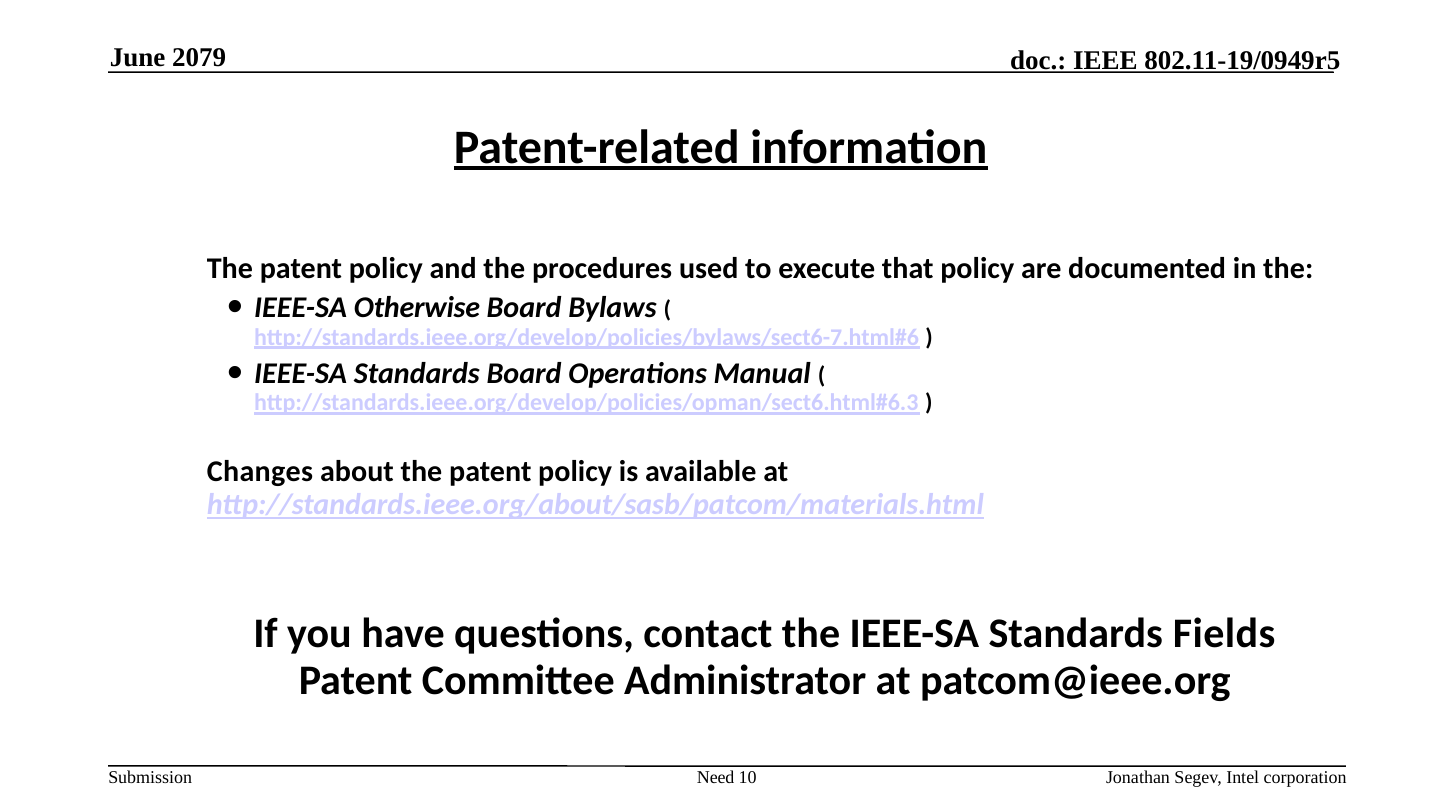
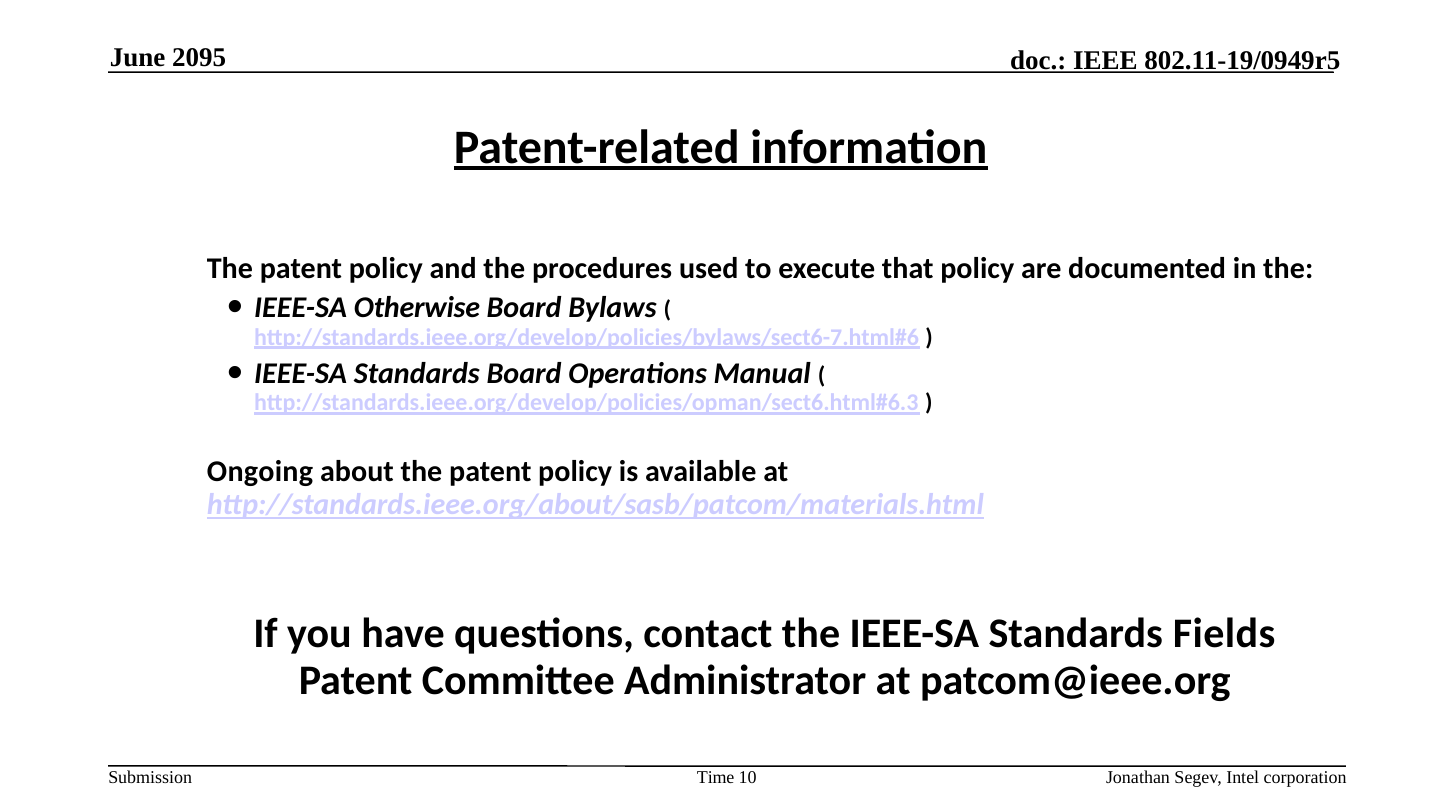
2079: 2079 -> 2095 (199, 57)
Changes: Changes -> Ongoing (260, 472)
Need: Need -> Time (716, 778)
